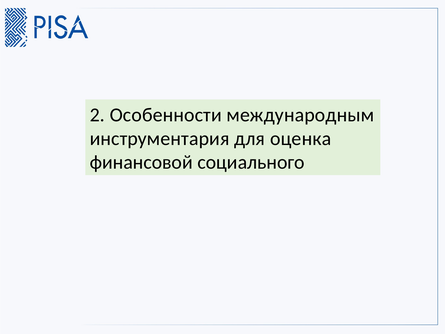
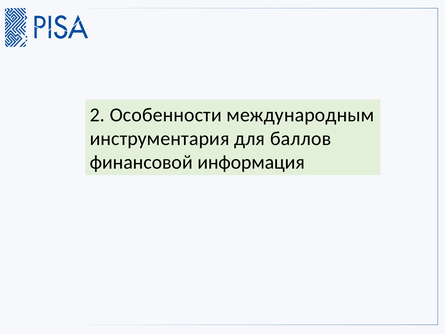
оценка: оценка -> баллов (301, 139)
социального: социального -> информация (251, 162)
